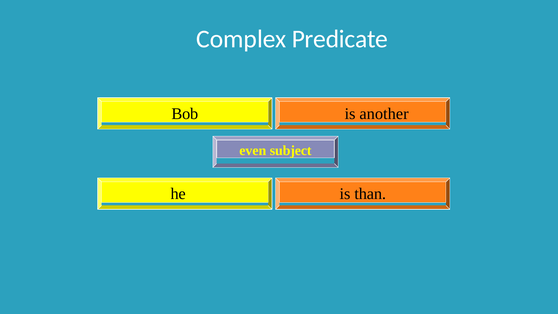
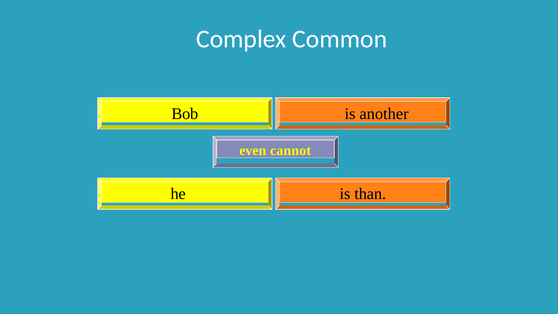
Predicate: Predicate -> Common (340, 39)
subject: subject -> cannot (291, 150)
